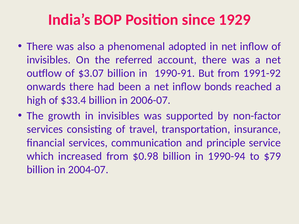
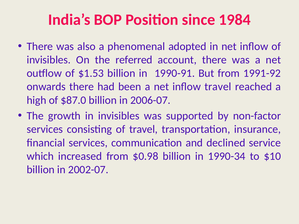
1929: 1929 -> 1984 (235, 20)
$3.07: $3.07 -> $1.53 (91, 73)
inflow bonds: bonds -> travel (218, 87)
$33.4: $33.4 -> $87.0 (73, 100)
principle: principle -> declined (226, 143)
1990-94: 1990-94 -> 1990-34 (227, 156)
$79: $79 -> $10 (272, 156)
2004-07: 2004-07 -> 2002-07 (88, 170)
